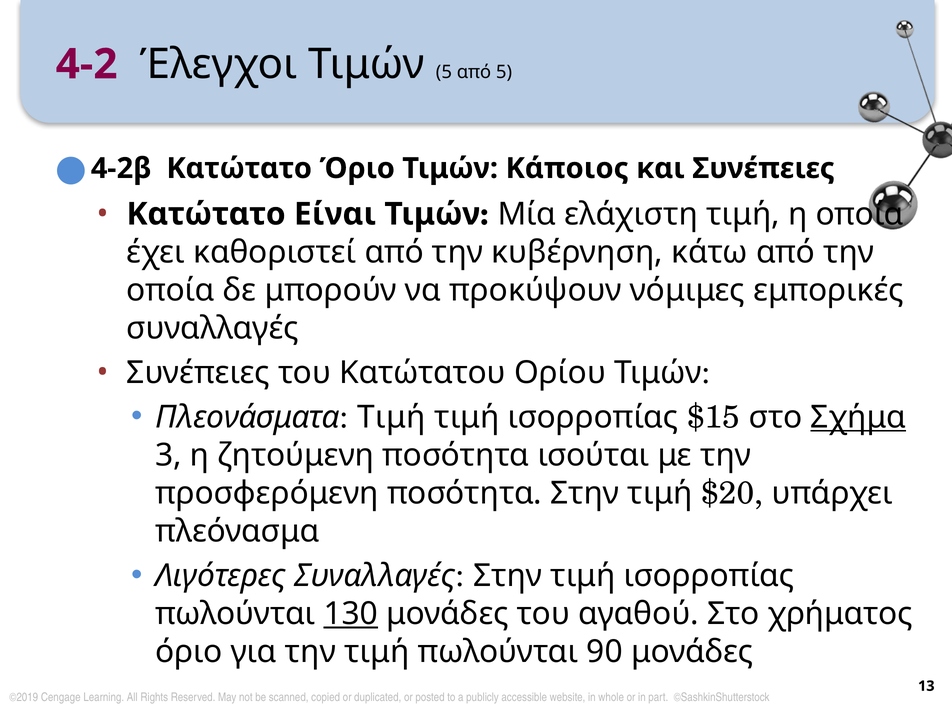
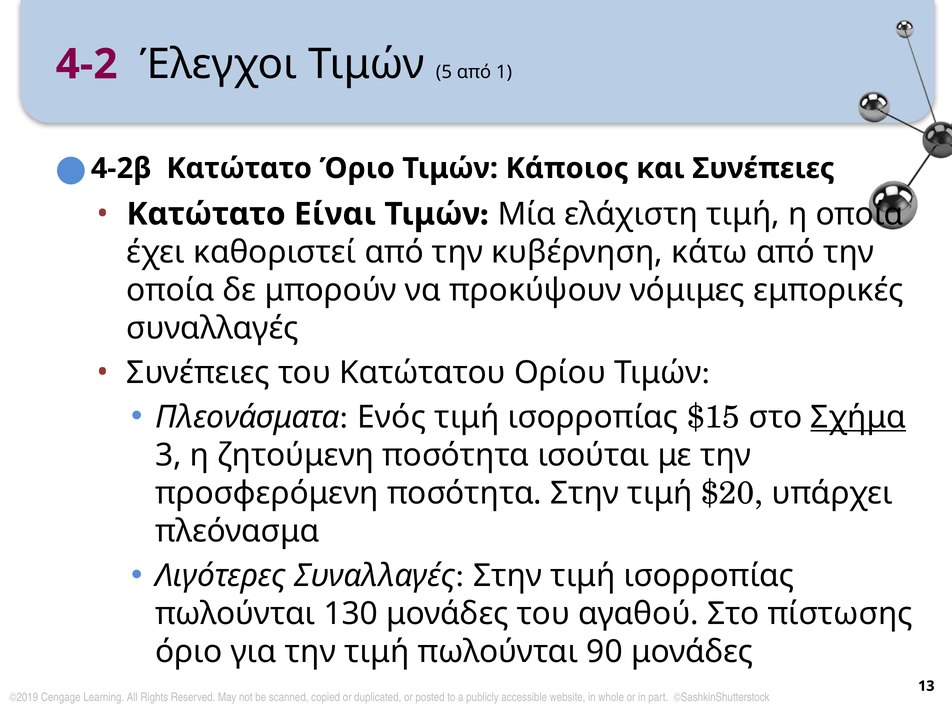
από 5: 5 -> 1 (504, 72)
Πλεονάσματα Τιμή: Τιμή -> Ενός (392, 417)
130 underline: present -> none (351, 614)
χρήματος: χρήματος -> πίστωσης (840, 614)
